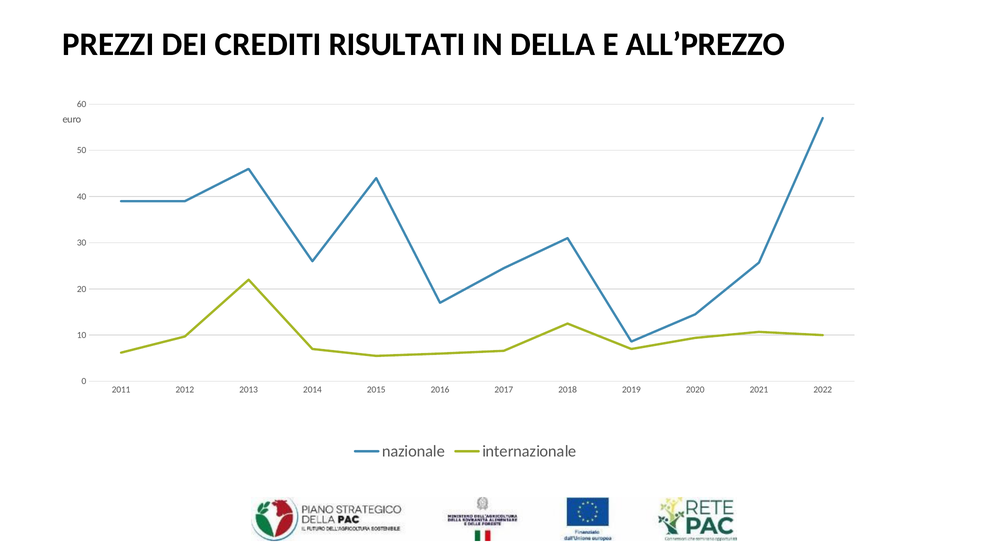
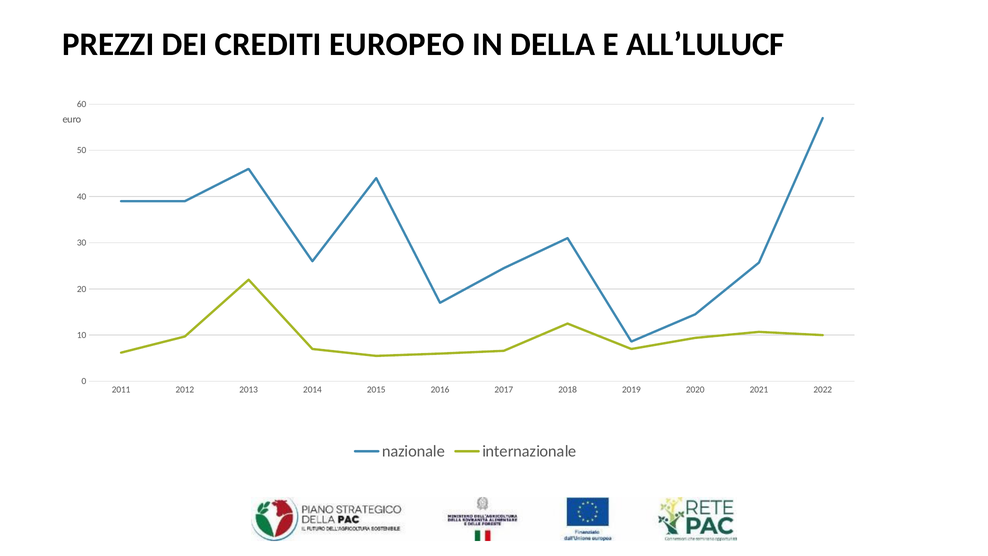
RISULTATI: RISULTATI -> EUROPEO (397, 44)
ALL’PREZZO: ALL’PREZZO -> ALL’LULUCF (705, 44)
